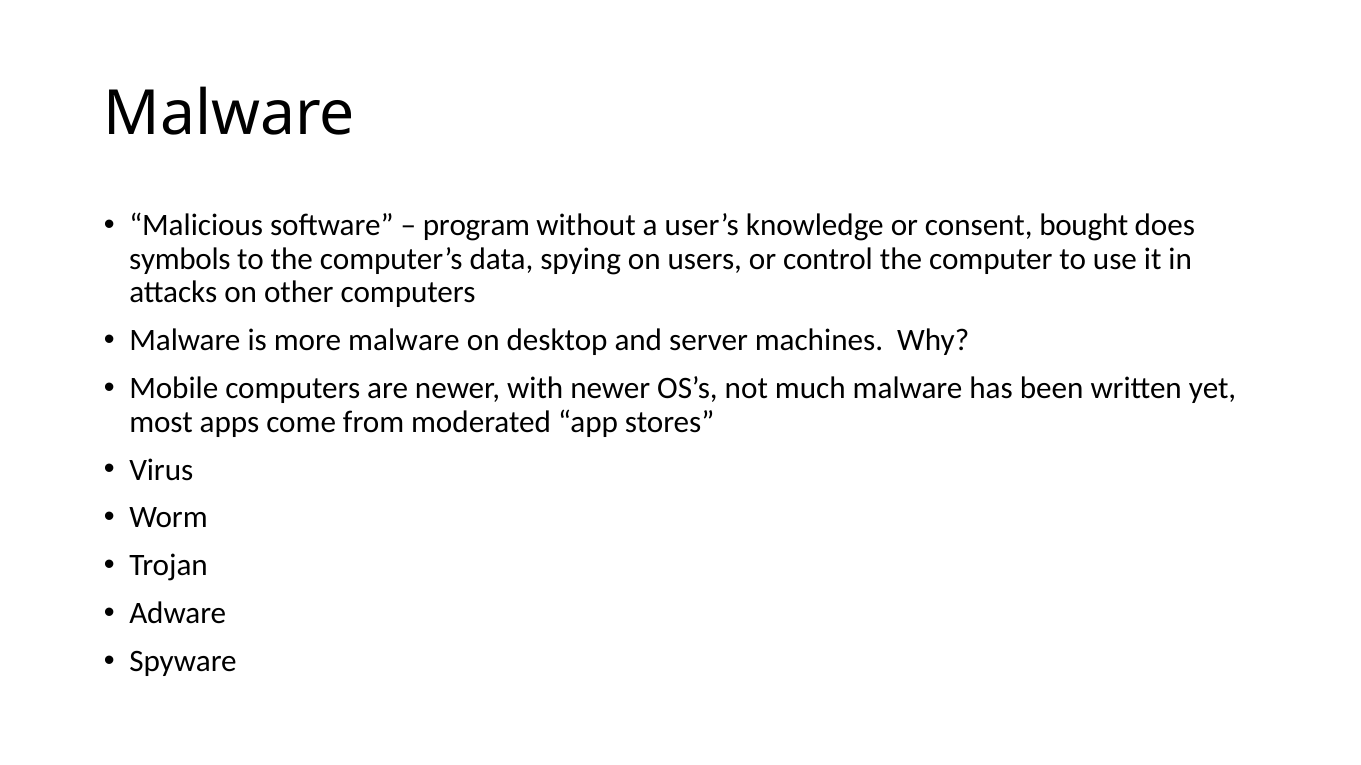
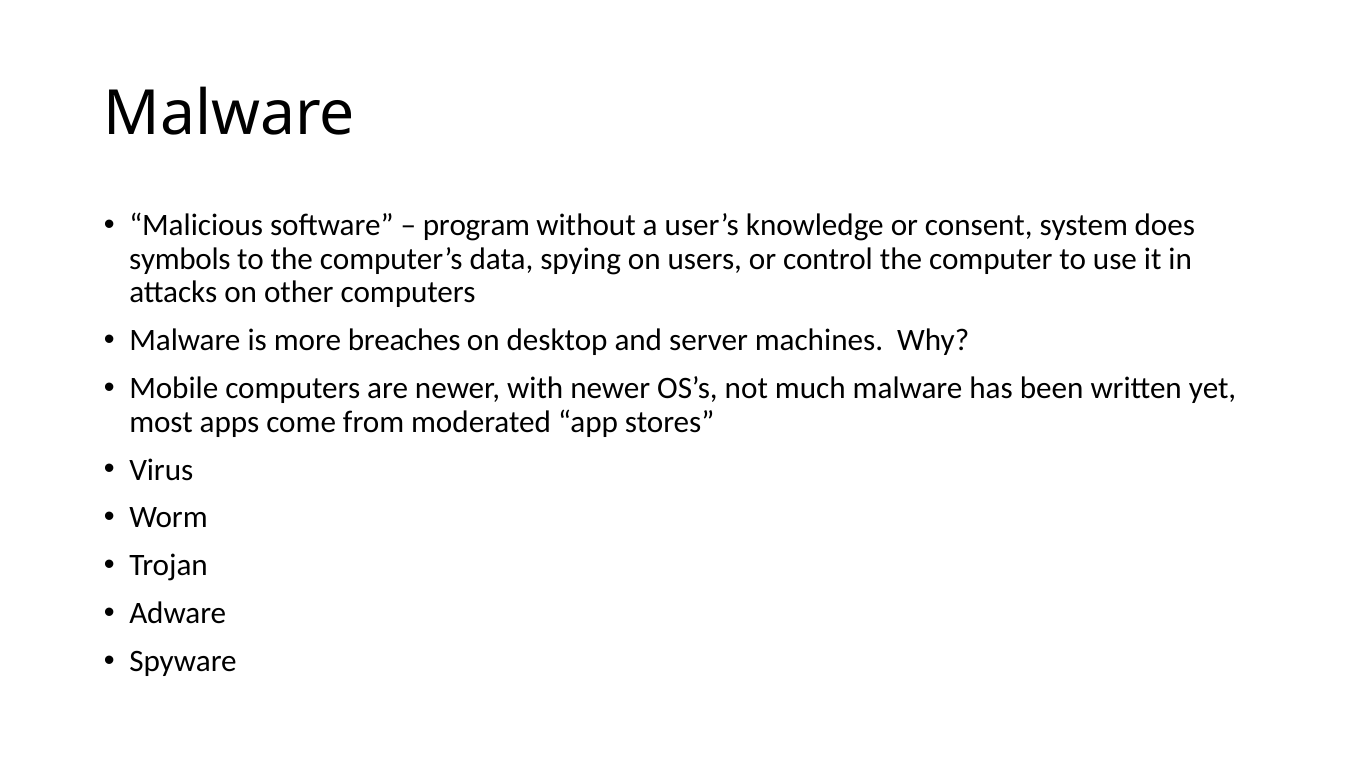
bought: bought -> system (1084, 226)
more malware: malware -> breaches (404, 341)
